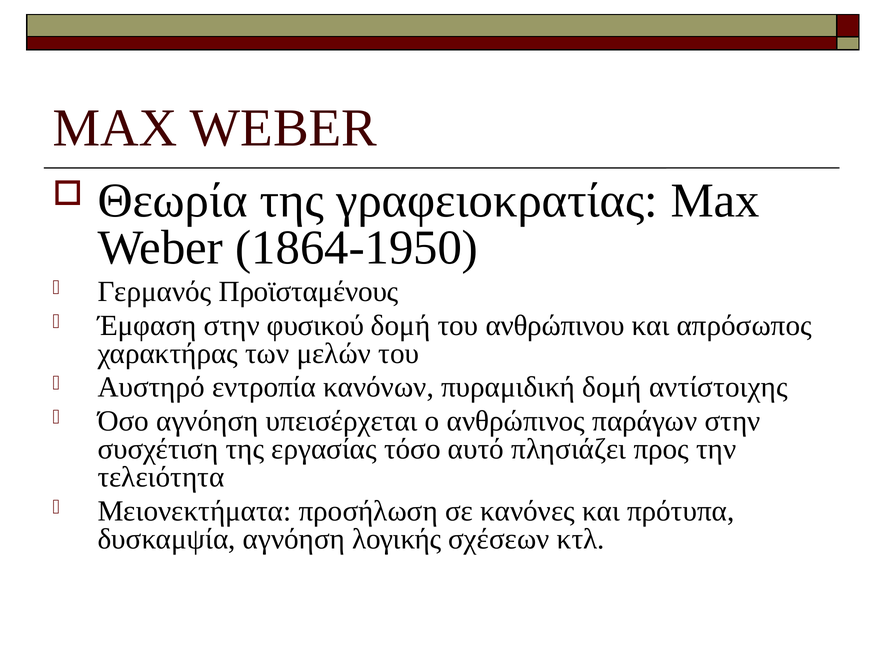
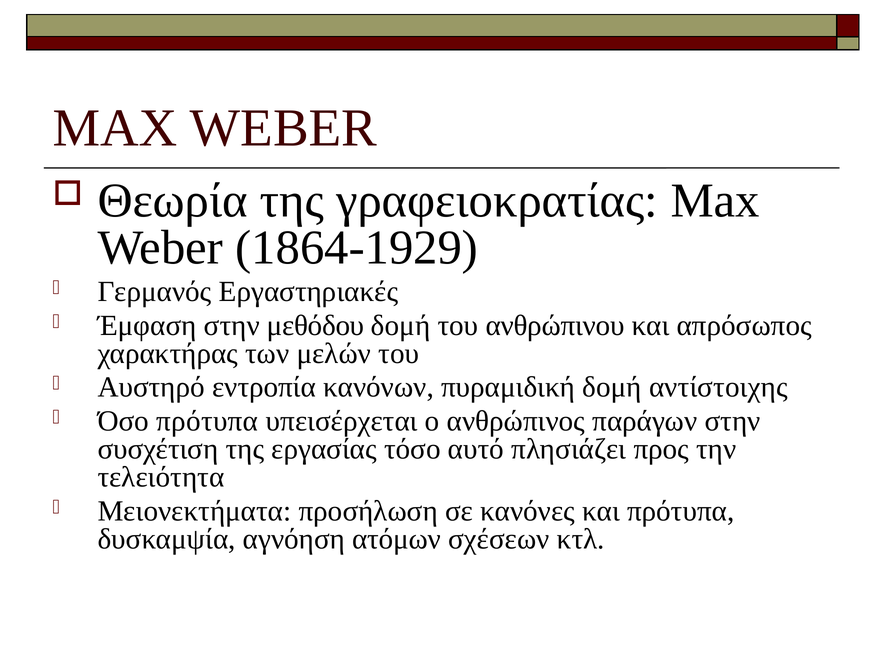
1864-1950: 1864-1950 -> 1864-1929 (357, 248)
Προϊσταμένους: Προϊσταμένους -> Εργαστηριακές (308, 292)
φυσικού: φυσικού -> μεθόδου (316, 325)
Όσο αγνόηση: αγνόηση -> πρότυπα (207, 421)
λογικής: λογικής -> ατόμων (397, 539)
